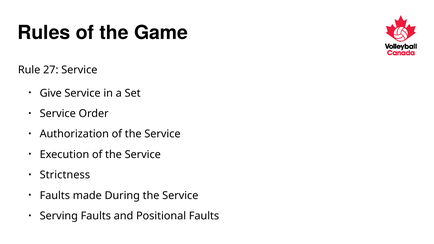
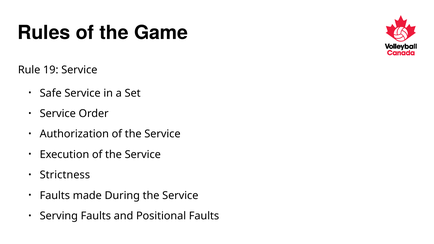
27: 27 -> 19 (51, 70)
Give: Give -> Safe (51, 93)
